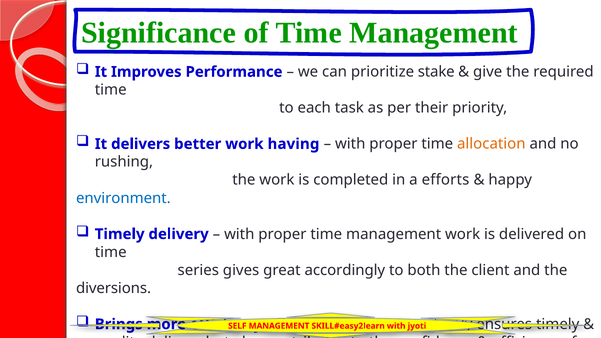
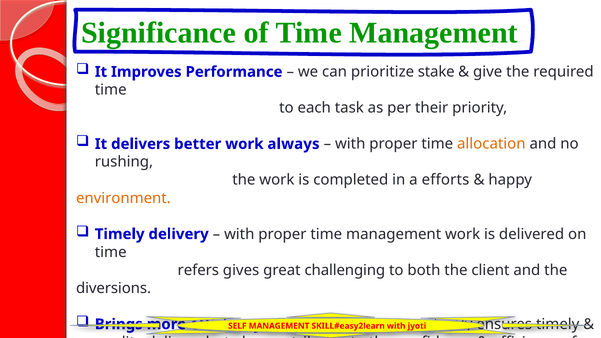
having: having -> always (293, 144)
environment colour: blue -> orange (123, 198)
series: series -> refers (198, 270)
accordingly: accordingly -> challenging (345, 270)
